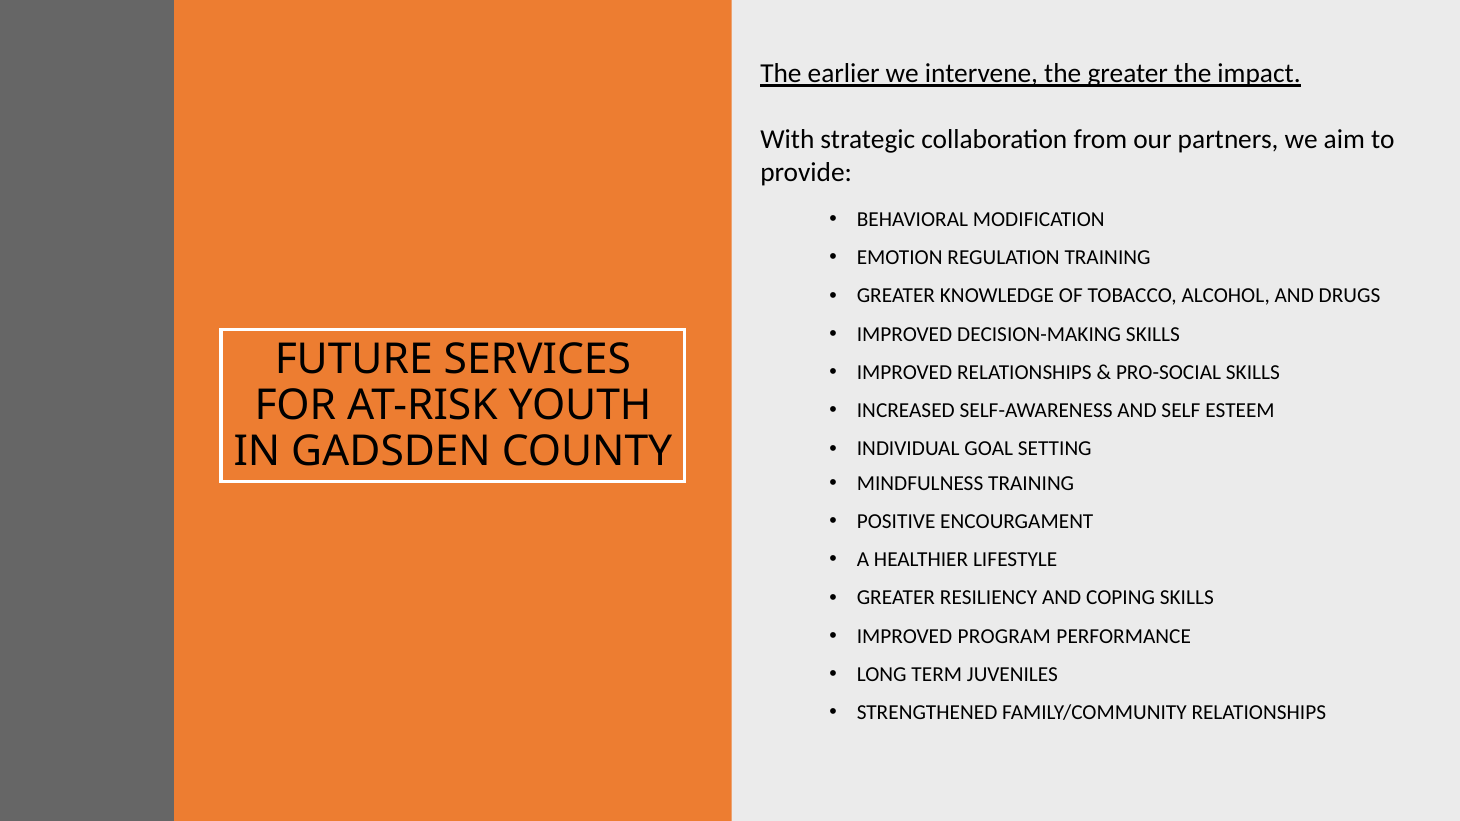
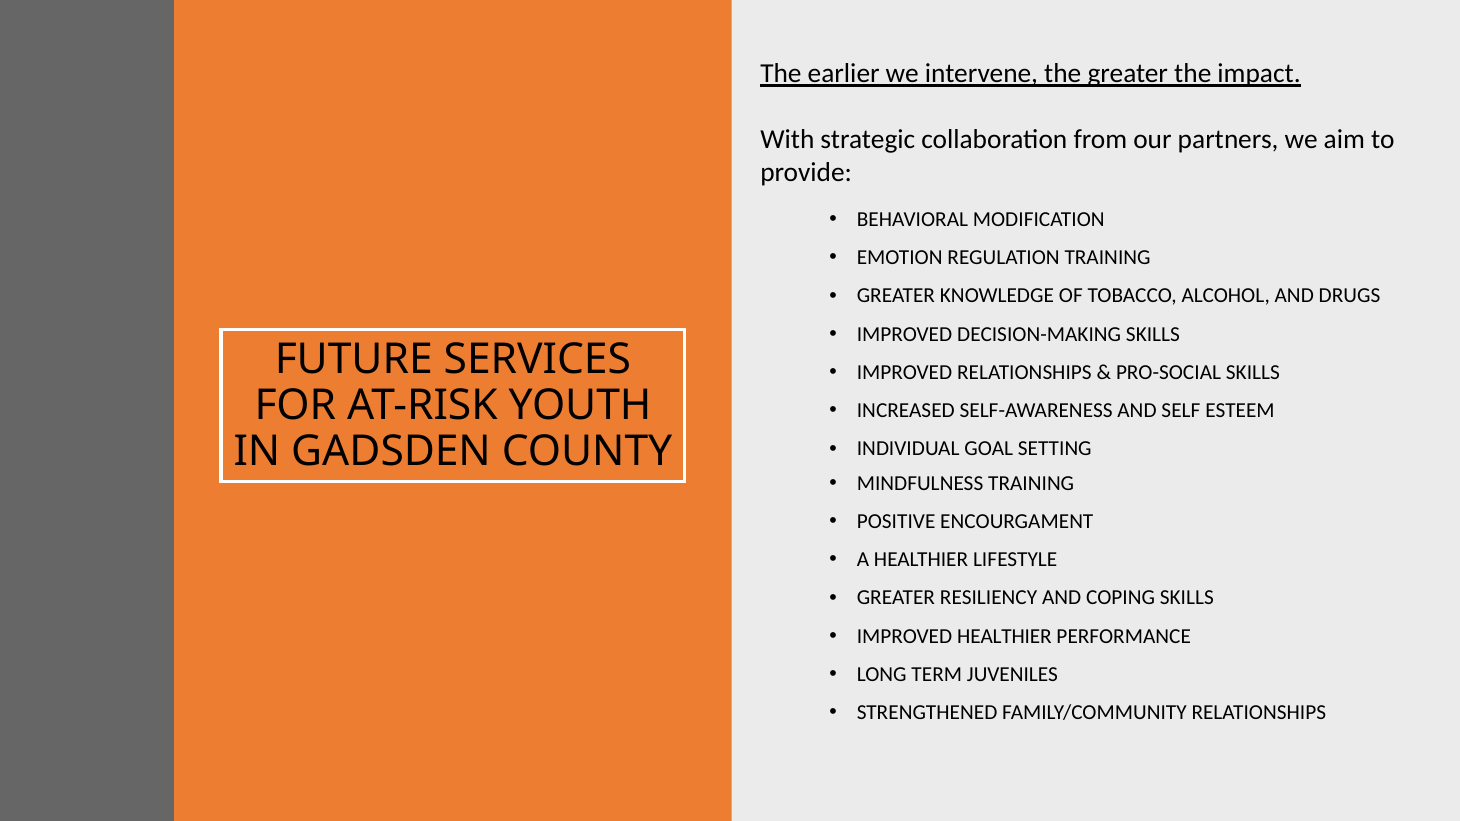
IMPROVED PROGRAM: PROGRAM -> HEALTHIER (1004, 636)
